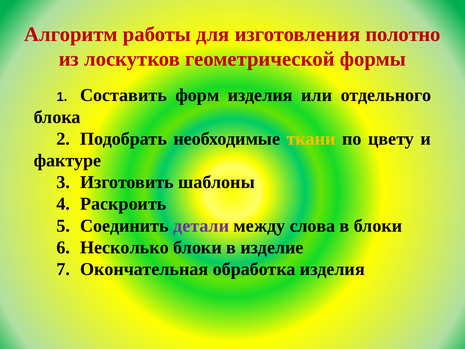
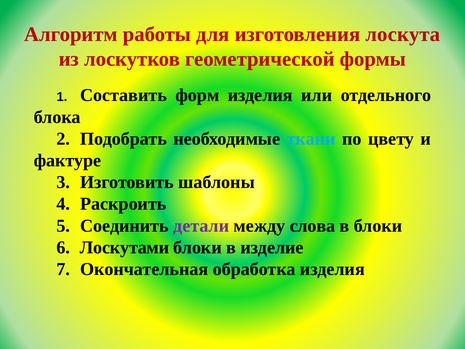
полотно: полотно -> лоскута (403, 34)
ткани colour: yellow -> light blue (311, 139)
Несколько: Несколько -> Лоскутами (125, 247)
